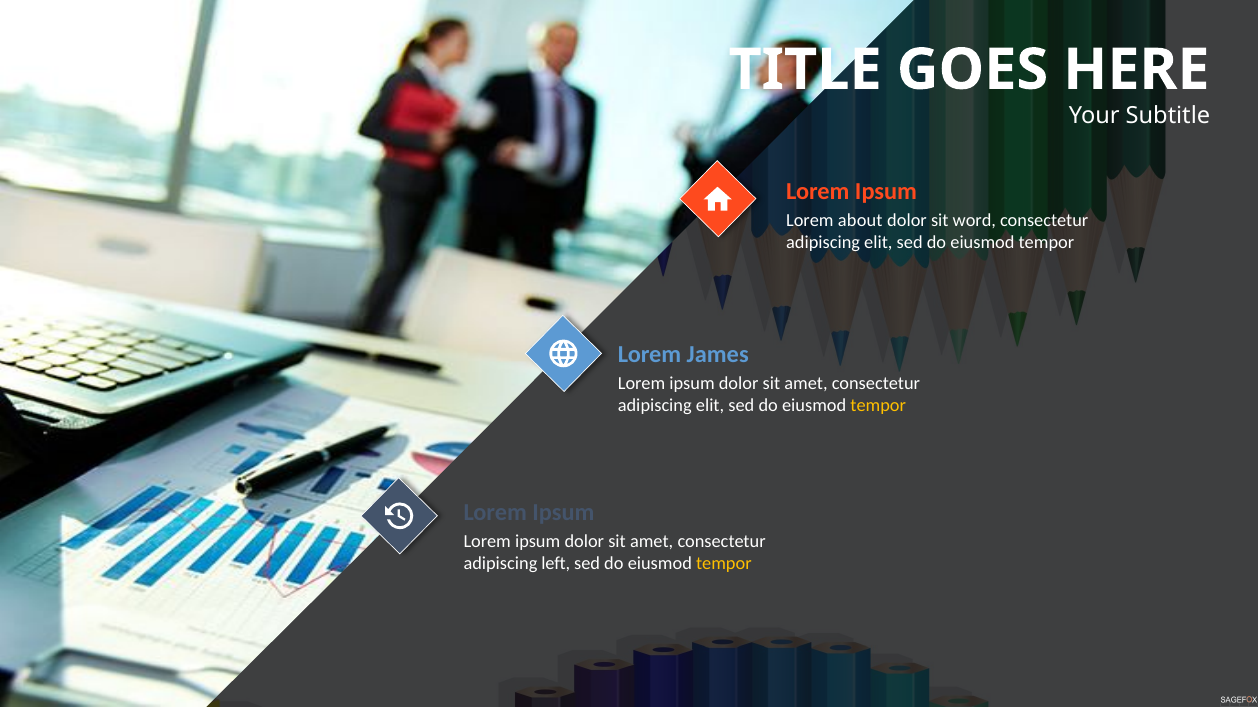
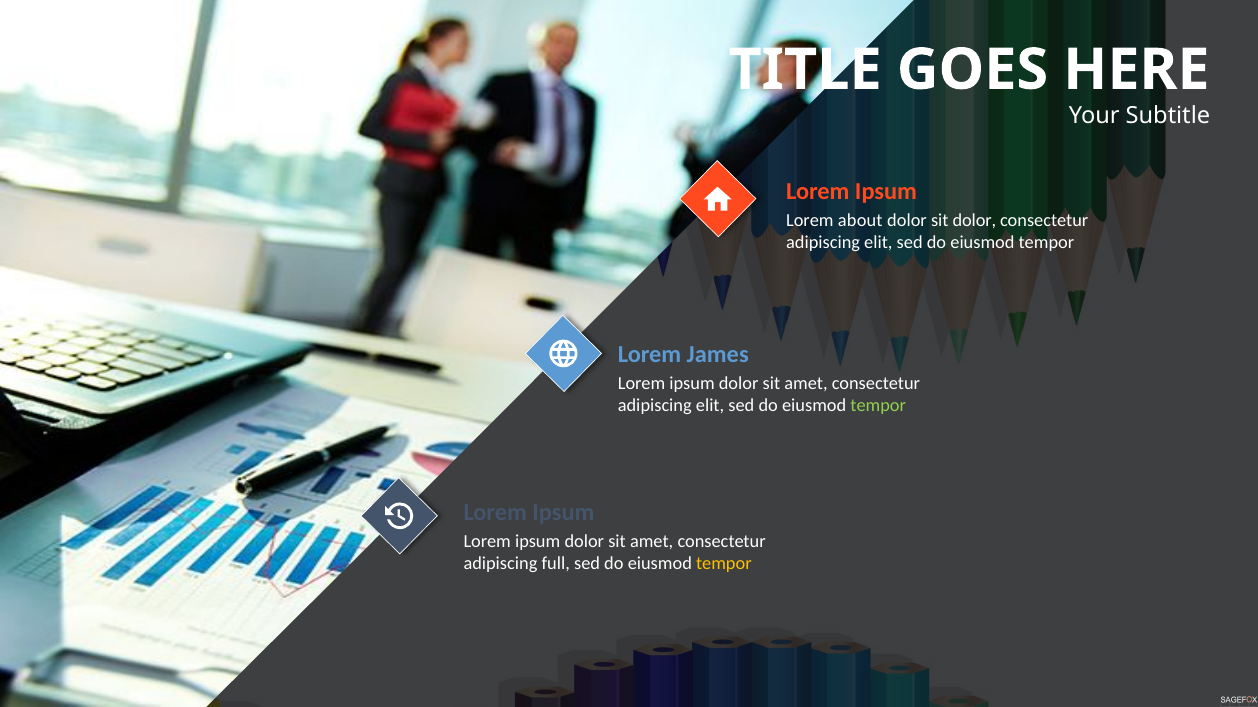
sit word: word -> dolor (974, 221)
tempor colour: yellow -> light green (878, 405)
left: left -> full (556, 564)
